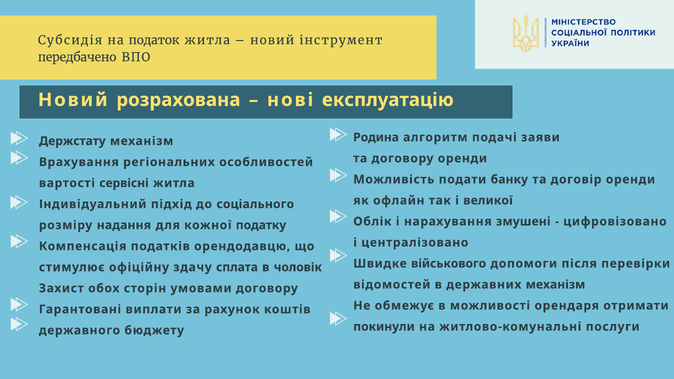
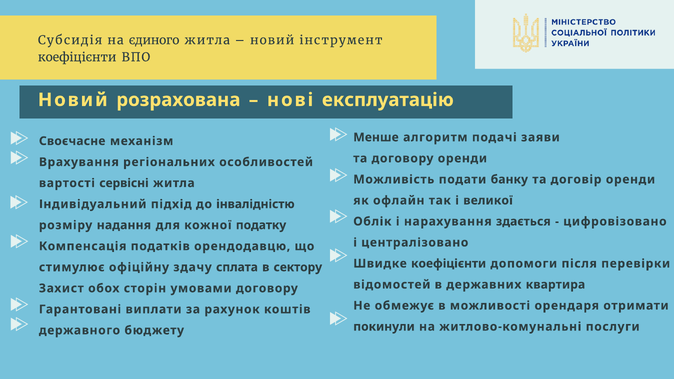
податок: податок -> єдиного (154, 40)
передбачено: передбачено -> коефіцієнти (77, 57)
Родина: Родина -> Менше (376, 137)
Держстату: Держстату -> Своєчасне (72, 141)
соціального: соціального -> інвалідністю (255, 204)
змушені: змушені -> здається (523, 222)
Швидке військового: військового -> коефіцієнти (449, 264)
чоловік: чоловік -> сектору (298, 267)
державних механізм: механізм -> квартира (555, 285)
